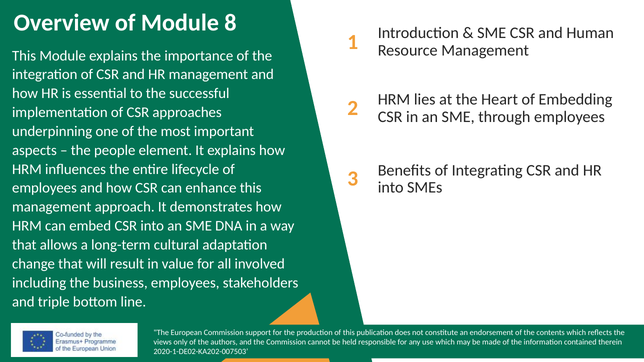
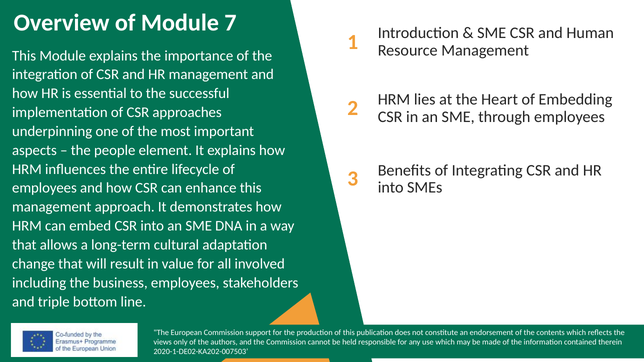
8: 8 -> 7 (230, 23)
